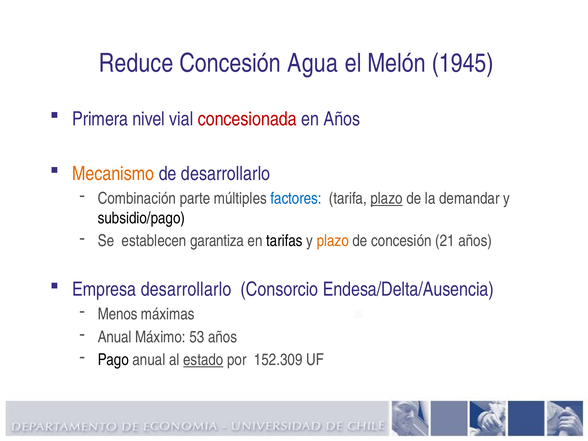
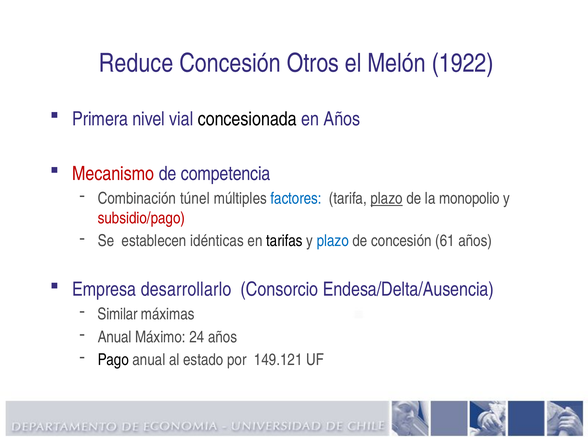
Agua: Agua -> Otros (313, 63)
1945: 1945 -> 1922 (463, 63)
concesionada colour: red -> black (247, 119)
Mecanismo colour: orange -> red (113, 174)
de desarrollarlo: desarrollarlo -> competencia (226, 174)
parte: parte -> túnel (195, 198)
demandar: demandar -> monopolio (469, 198)
subsidio/pago colour: black -> red (141, 218)
garantiza: garantiza -> idénticas (217, 241)
plazo colour: orange -> blue (333, 241)
21: 21 -> 61 (445, 241)
Menos: Menos -> Similar (118, 314)
53: 53 -> 24 (197, 337)
estado underline: present -> none (203, 360)
152.309: 152.309 -> 149.121 (278, 360)
